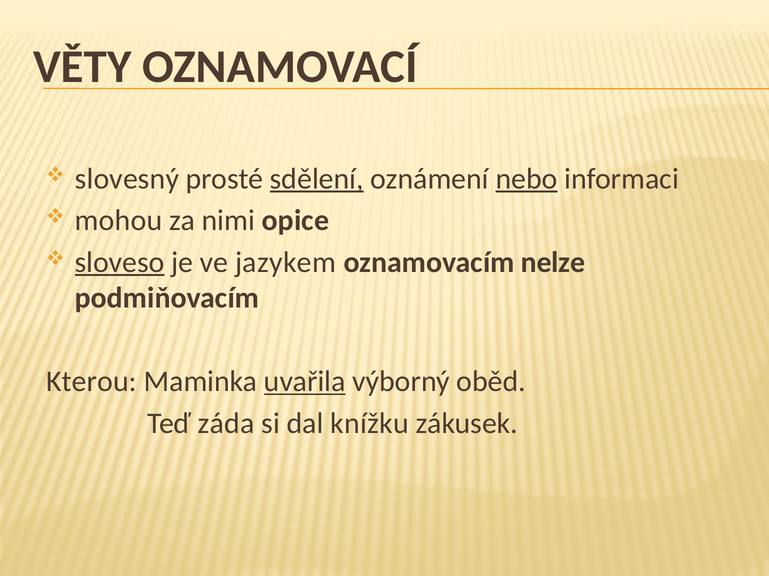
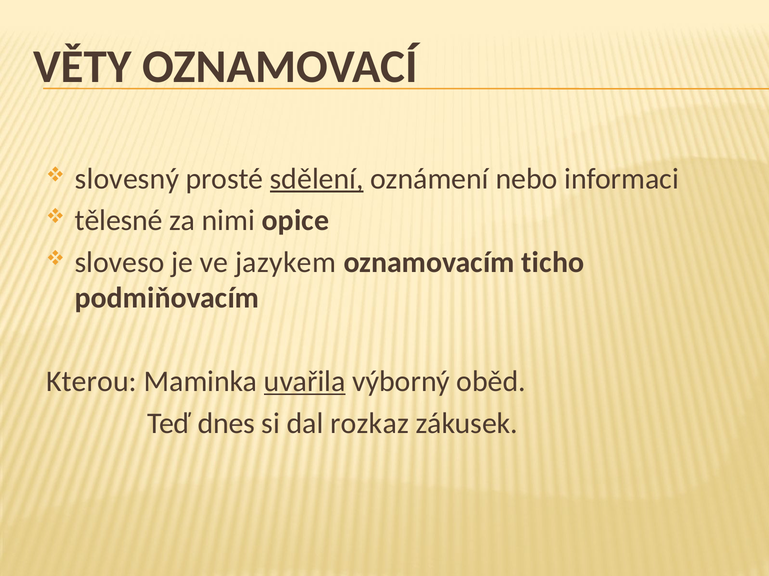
nebo underline: present -> none (527, 179)
mohou: mohou -> tělesné (119, 221)
sloveso underline: present -> none (120, 263)
nelze: nelze -> ticho (553, 263)
záda: záda -> dnes (226, 424)
knížku: knížku -> rozkaz (370, 424)
